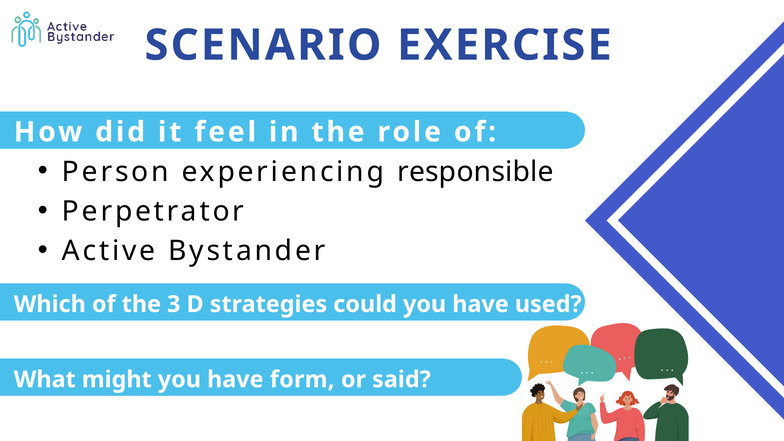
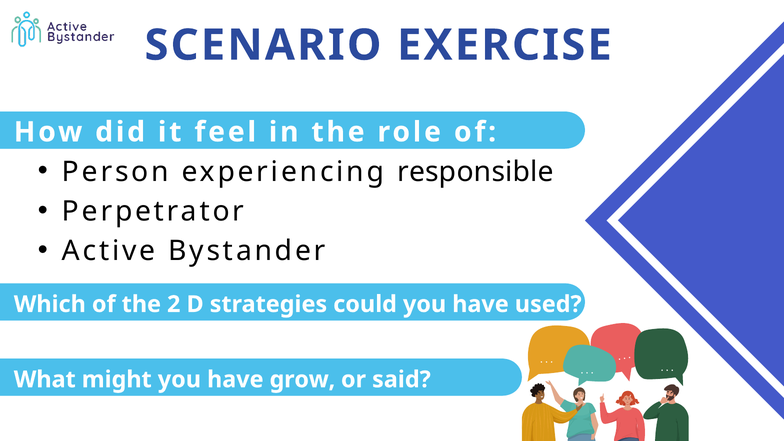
3: 3 -> 2 (174, 304)
form: form -> grow (302, 380)
